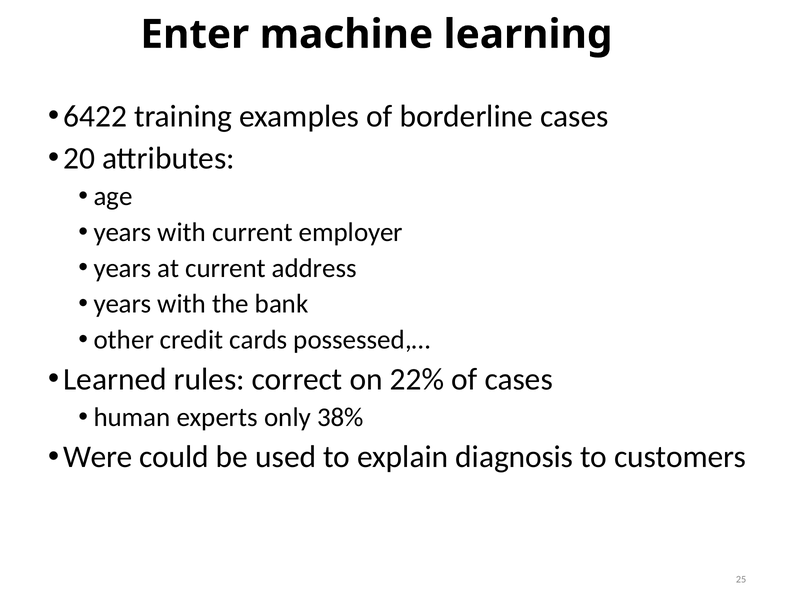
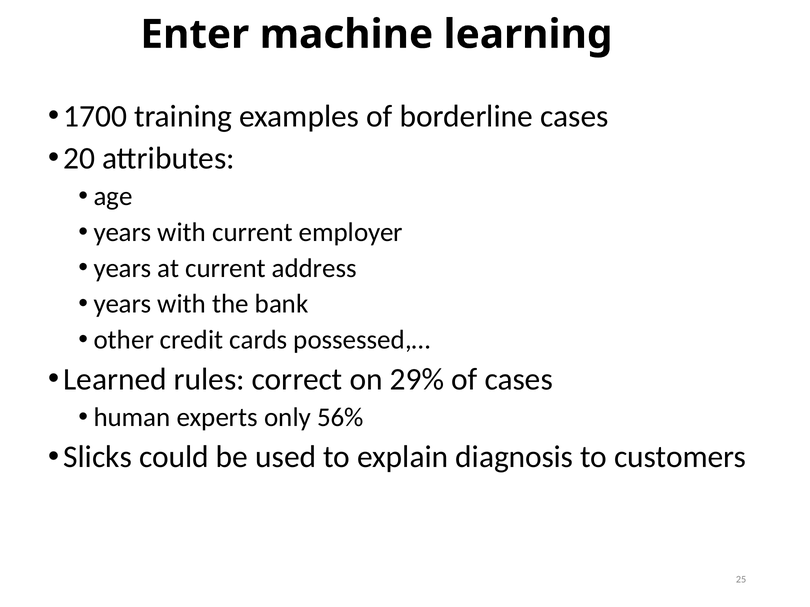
6422: 6422 -> 1700 (95, 116)
22%: 22% -> 29% (417, 380)
38%: 38% -> 56% (340, 418)
Were: Were -> Slicks (98, 457)
